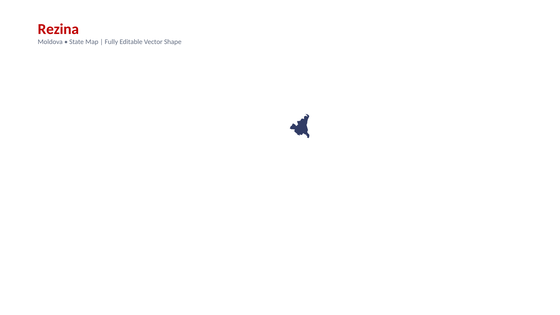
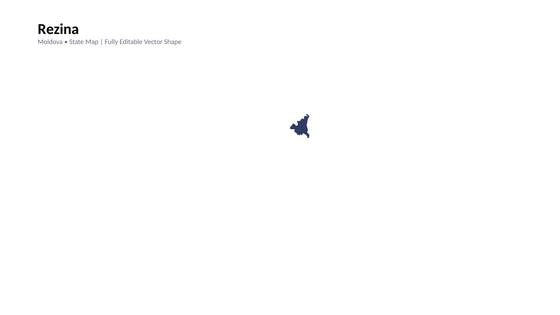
Rezina colour: red -> black (58, 29)
